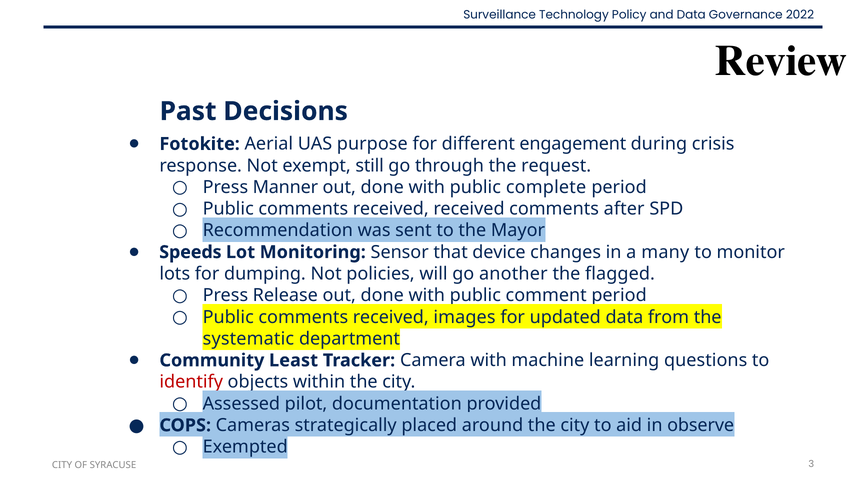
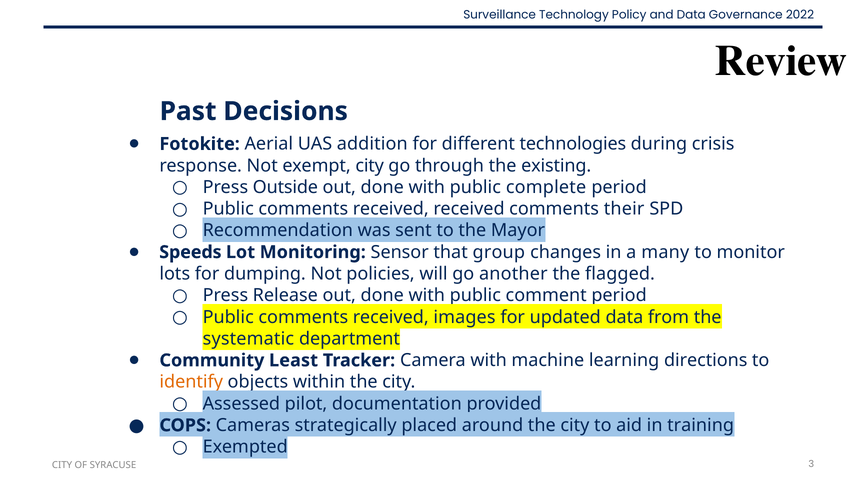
purpose: purpose -> addition (372, 144)
engagement: engagement -> technologies (573, 144)
exempt still: still -> city (370, 166)
request: request -> existing (556, 166)
Manner: Manner -> Outside (285, 187)
after: after -> their (624, 209)
device: device -> group (499, 252)
questions: questions -> directions (706, 360)
identify colour: red -> orange (191, 382)
observe: observe -> training (701, 425)
